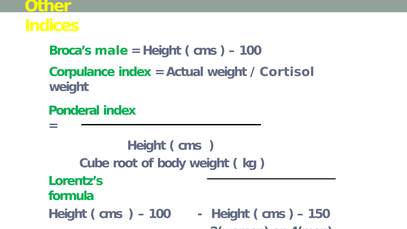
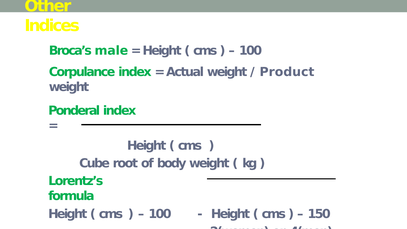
Cortisol: Cortisol -> Product (287, 72)
